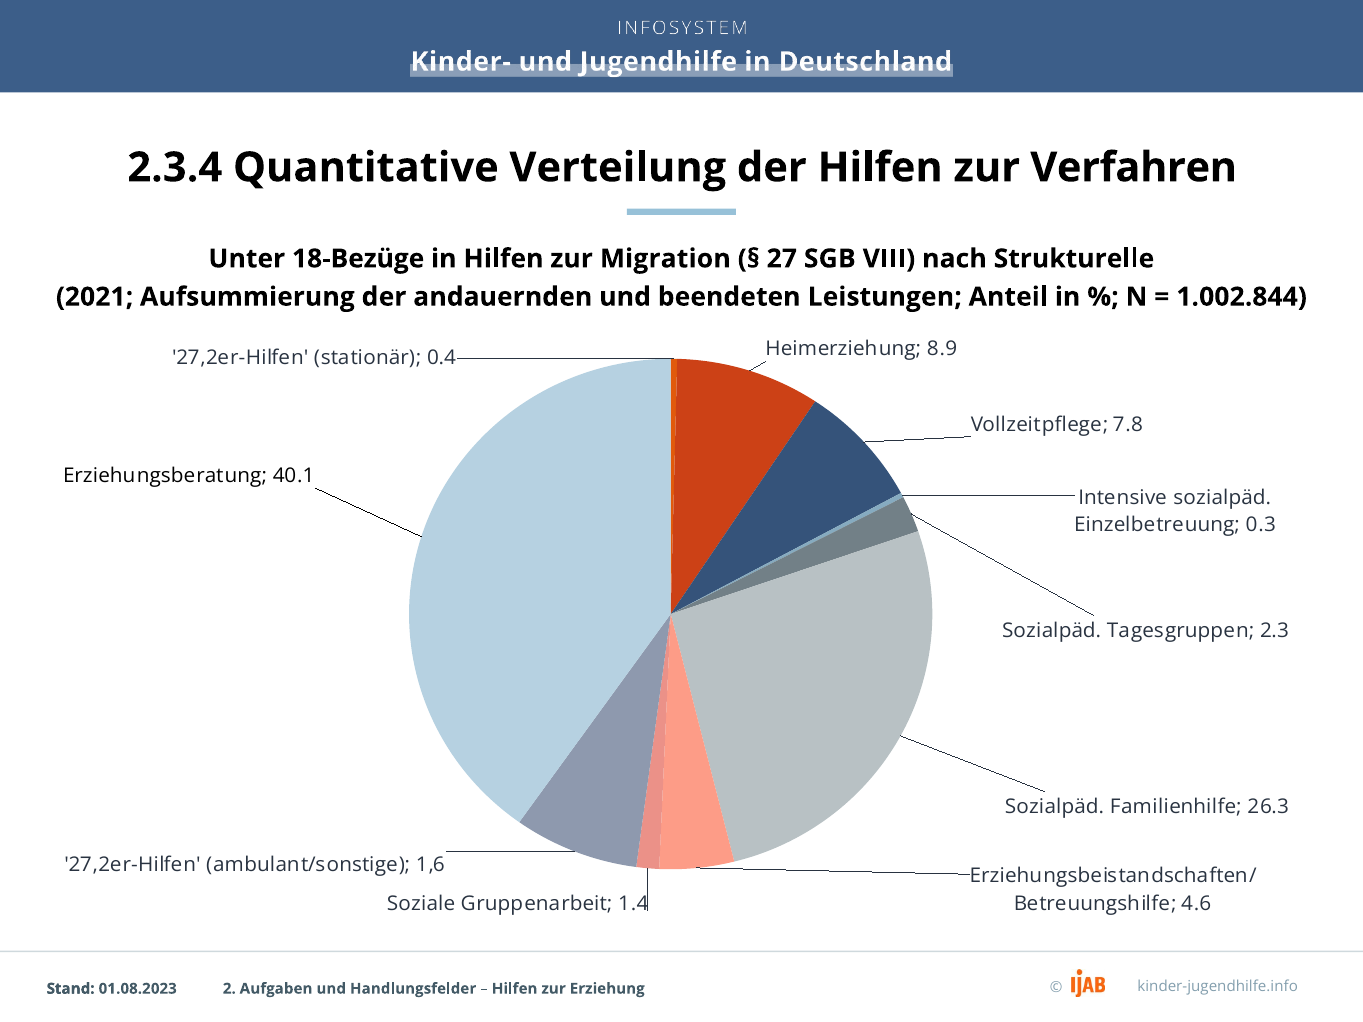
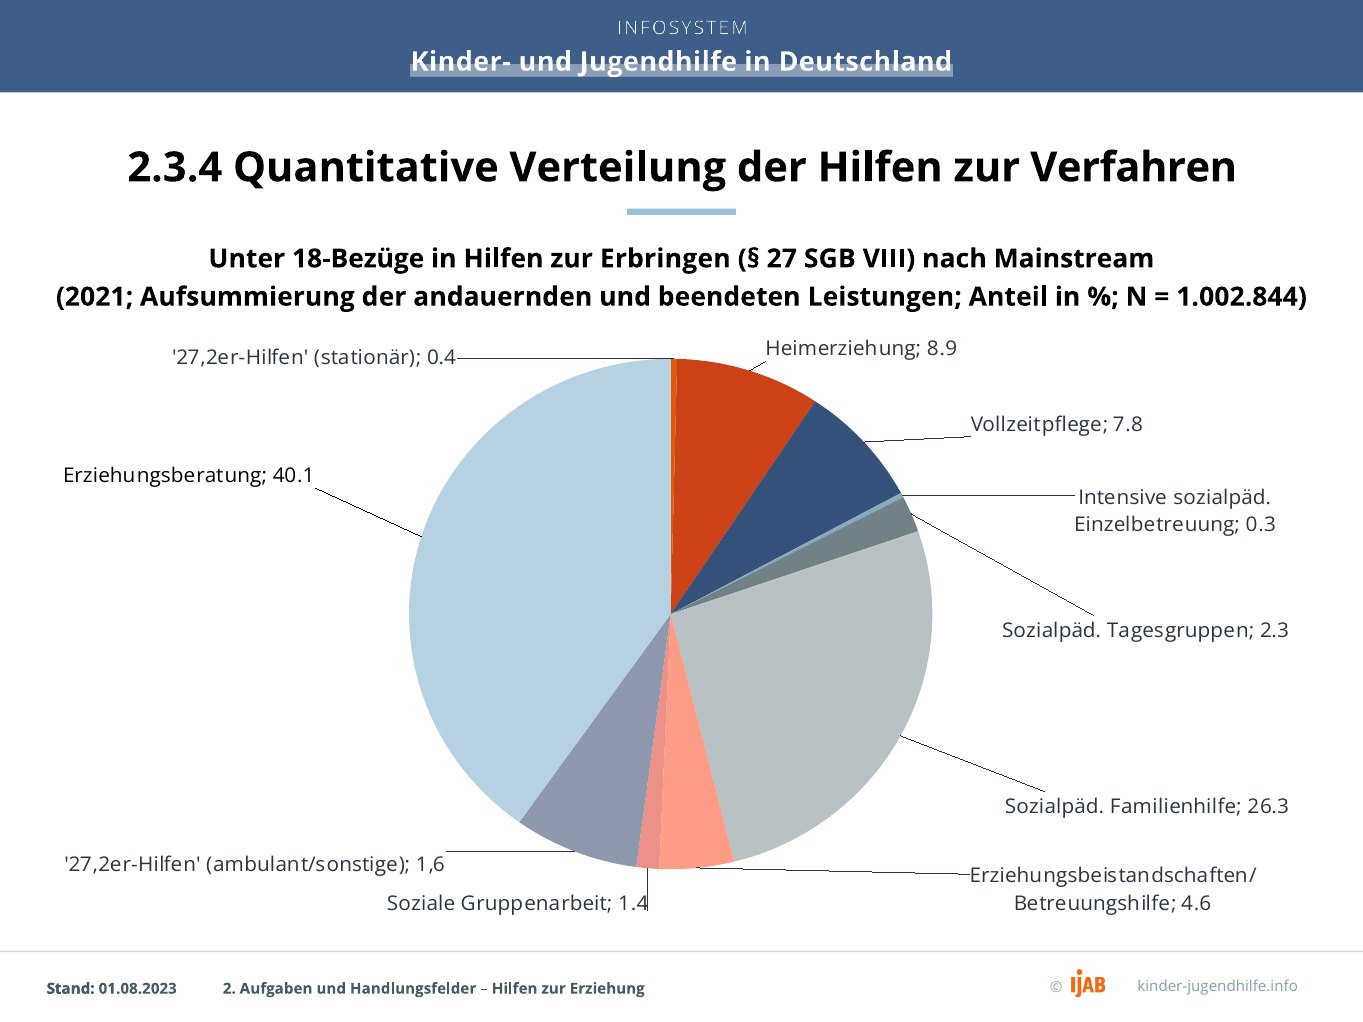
Migration: Migration -> Erbringen (665, 259)
Strukturelle: Strukturelle -> Mainstream (1074, 259)
